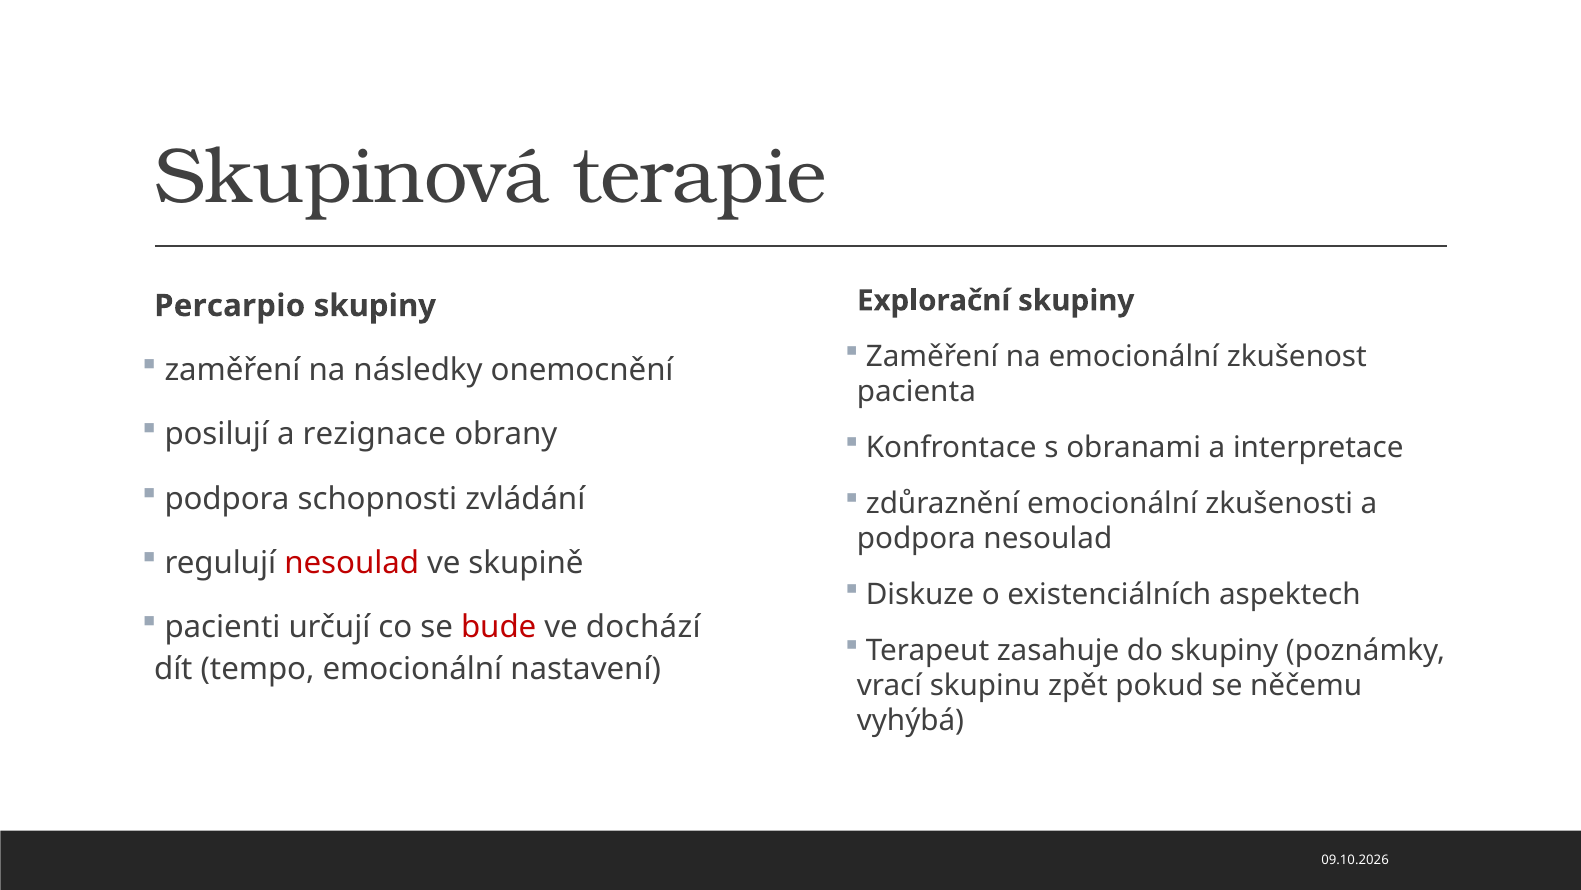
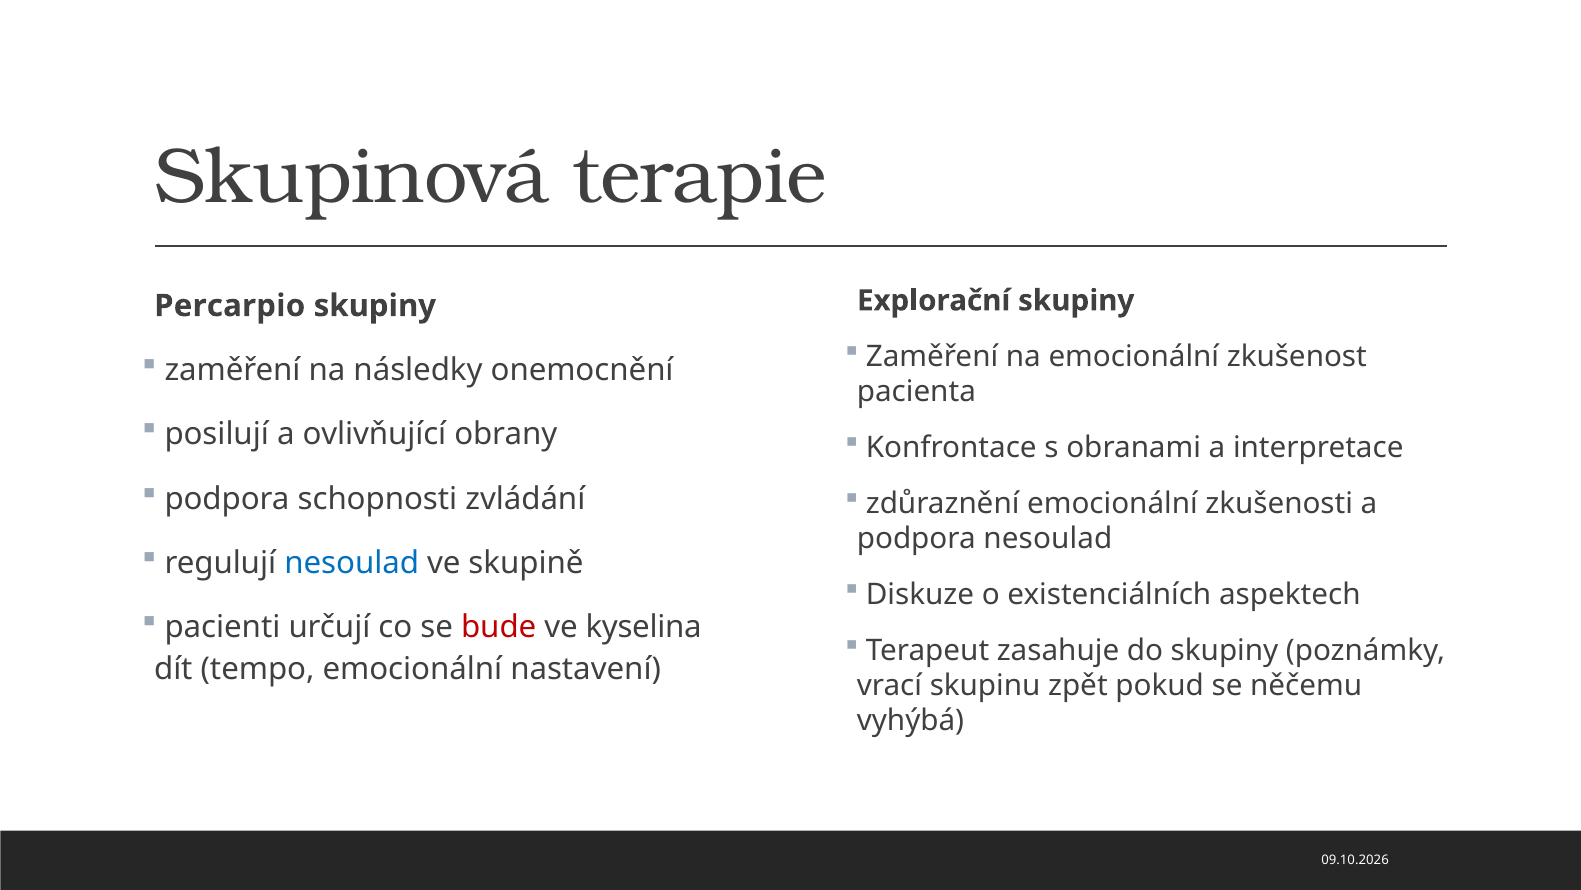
rezignace: rezignace -> ovlivňující (374, 434)
nesoulad colour: red -> blue (352, 563)
dochází: dochází -> kyselina (644, 627)
